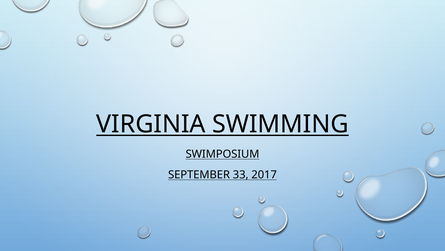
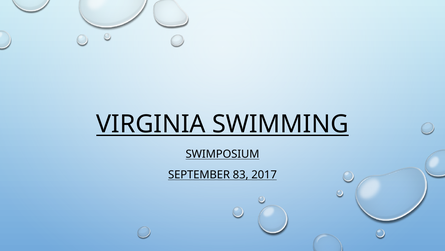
33: 33 -> 83 (241, 174)
